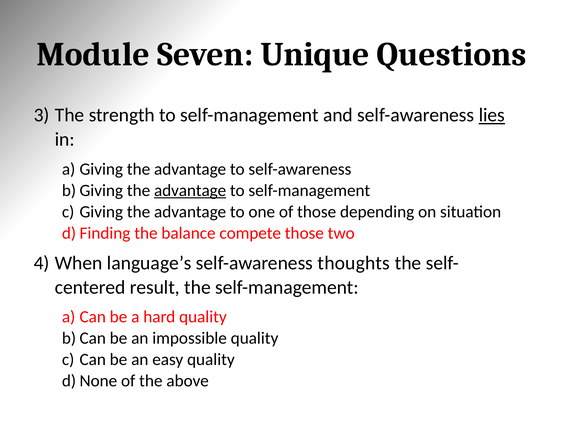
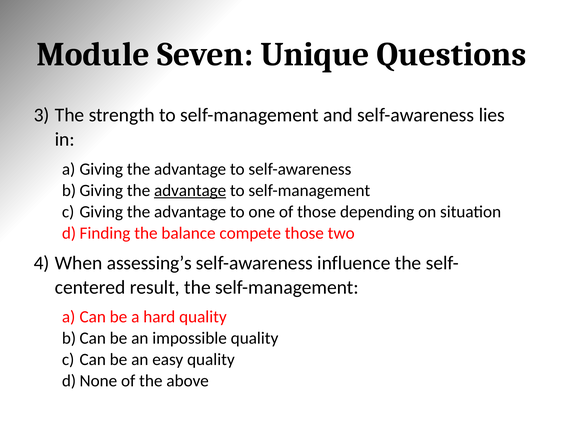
lies underline: present -> none (492, 115)
language’s: language’s -> assessing’s (149, 263)
thoughts: thoughts -> influence (354, 263)
